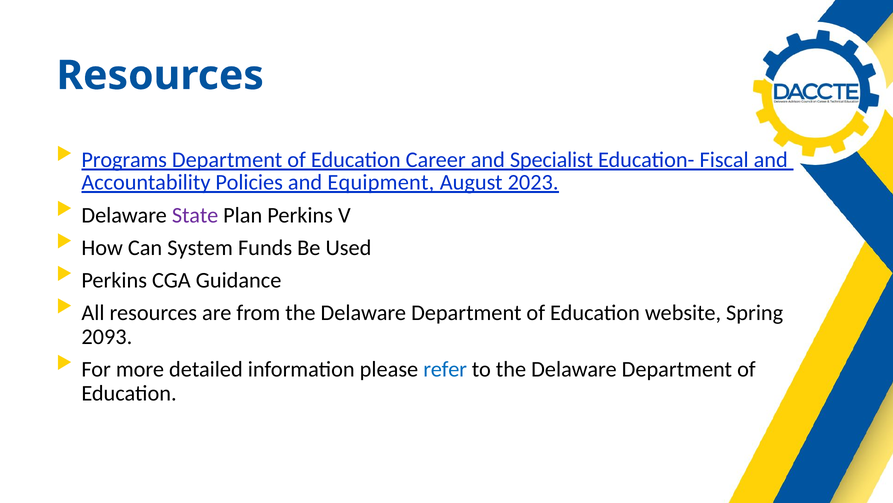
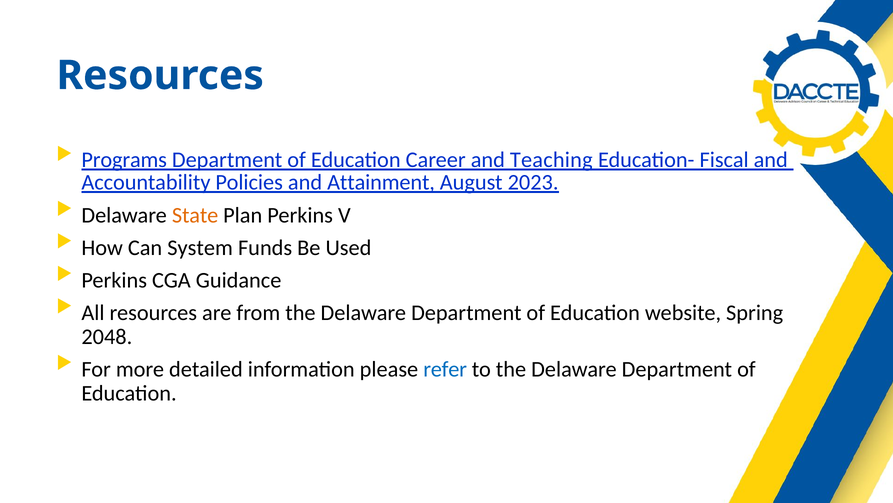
Specialist: Specialist -> Teaching (551, 160)
Equipment: Equipment -> Attainment (381, 182)
State colour: purple -> orange (195, 215)
2093: 2093 -> 2048 (107, 336)
